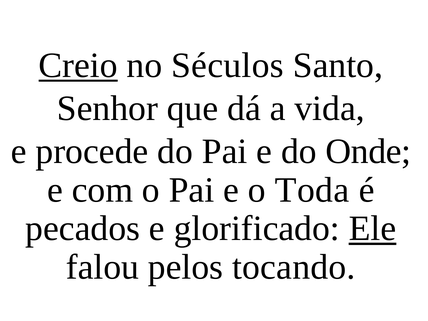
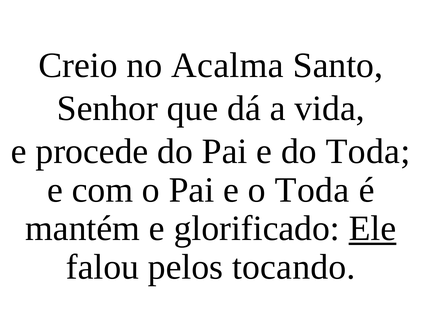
Creio underline: present -> none (78, 65)
Séculos: Séculos -> Acalma (227, 65)
do Onde: Onde -> Toda (368, 151)
pecados: pecados -> mantém (83, 228)
